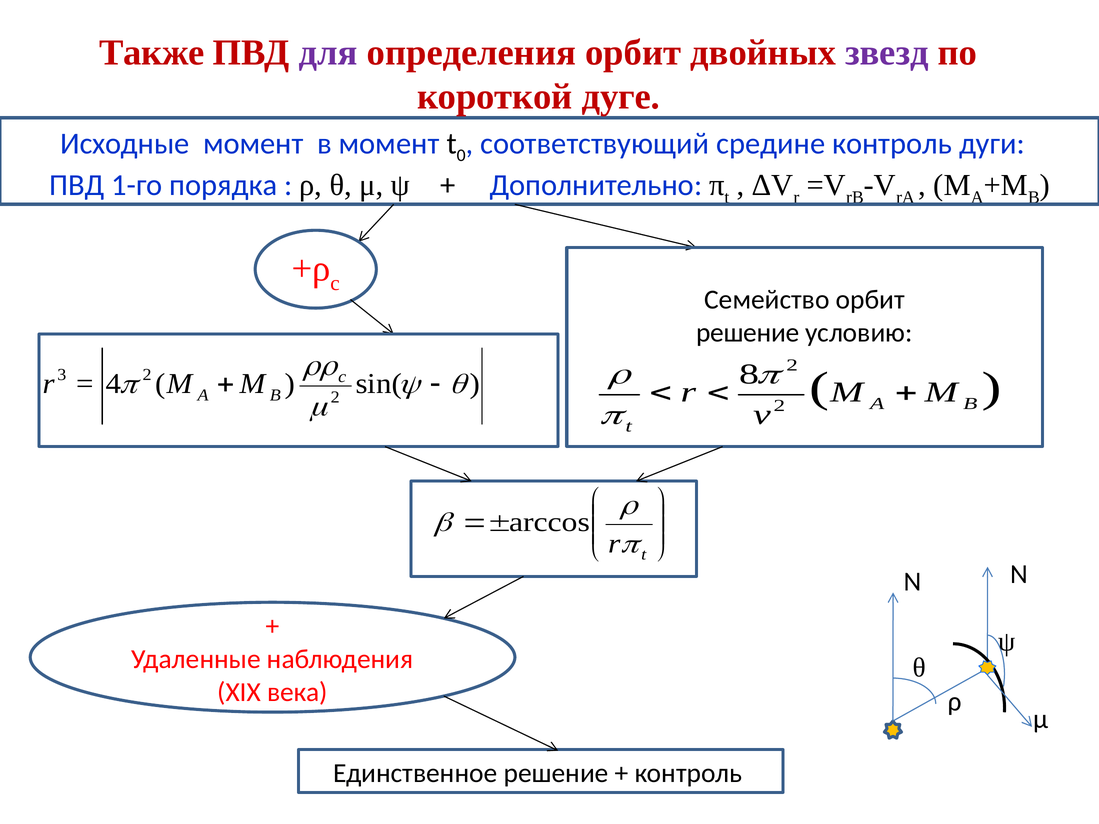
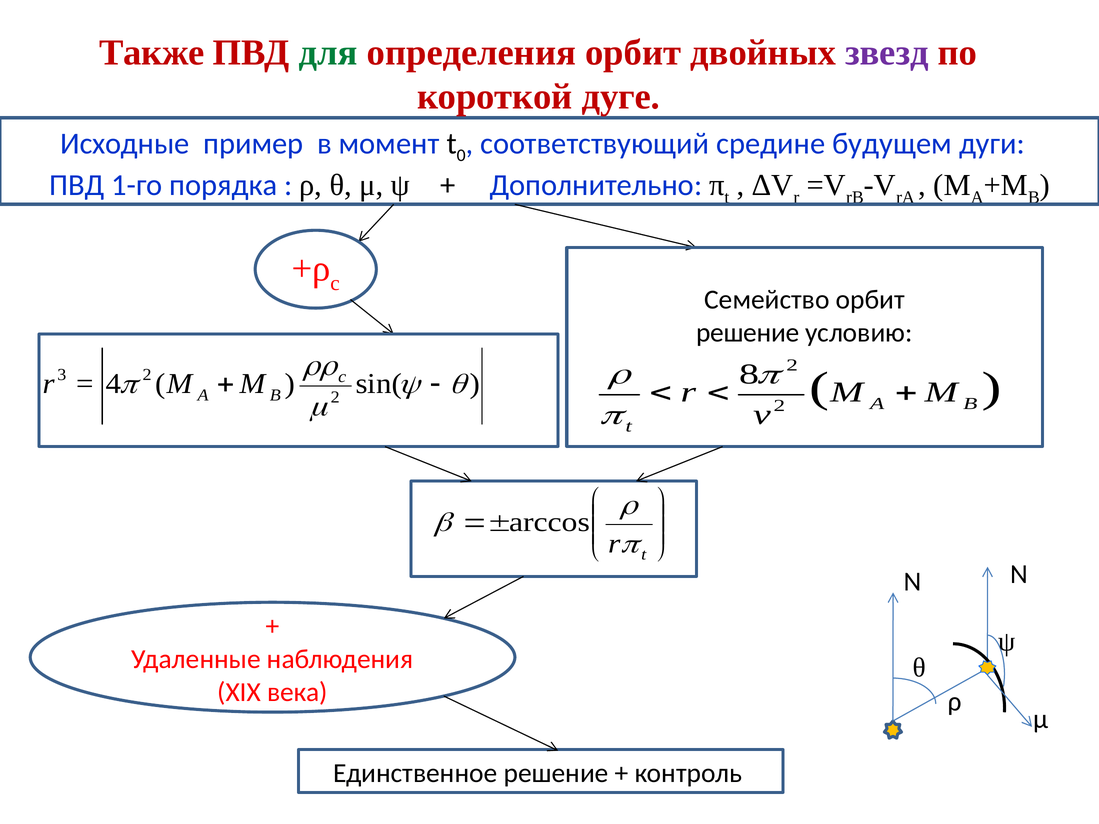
для colour: purple -> green (328, 53)
Исходные момент: момент -> пример (253, 144)
средине контроль: контроль -> будущем (892, 144)
